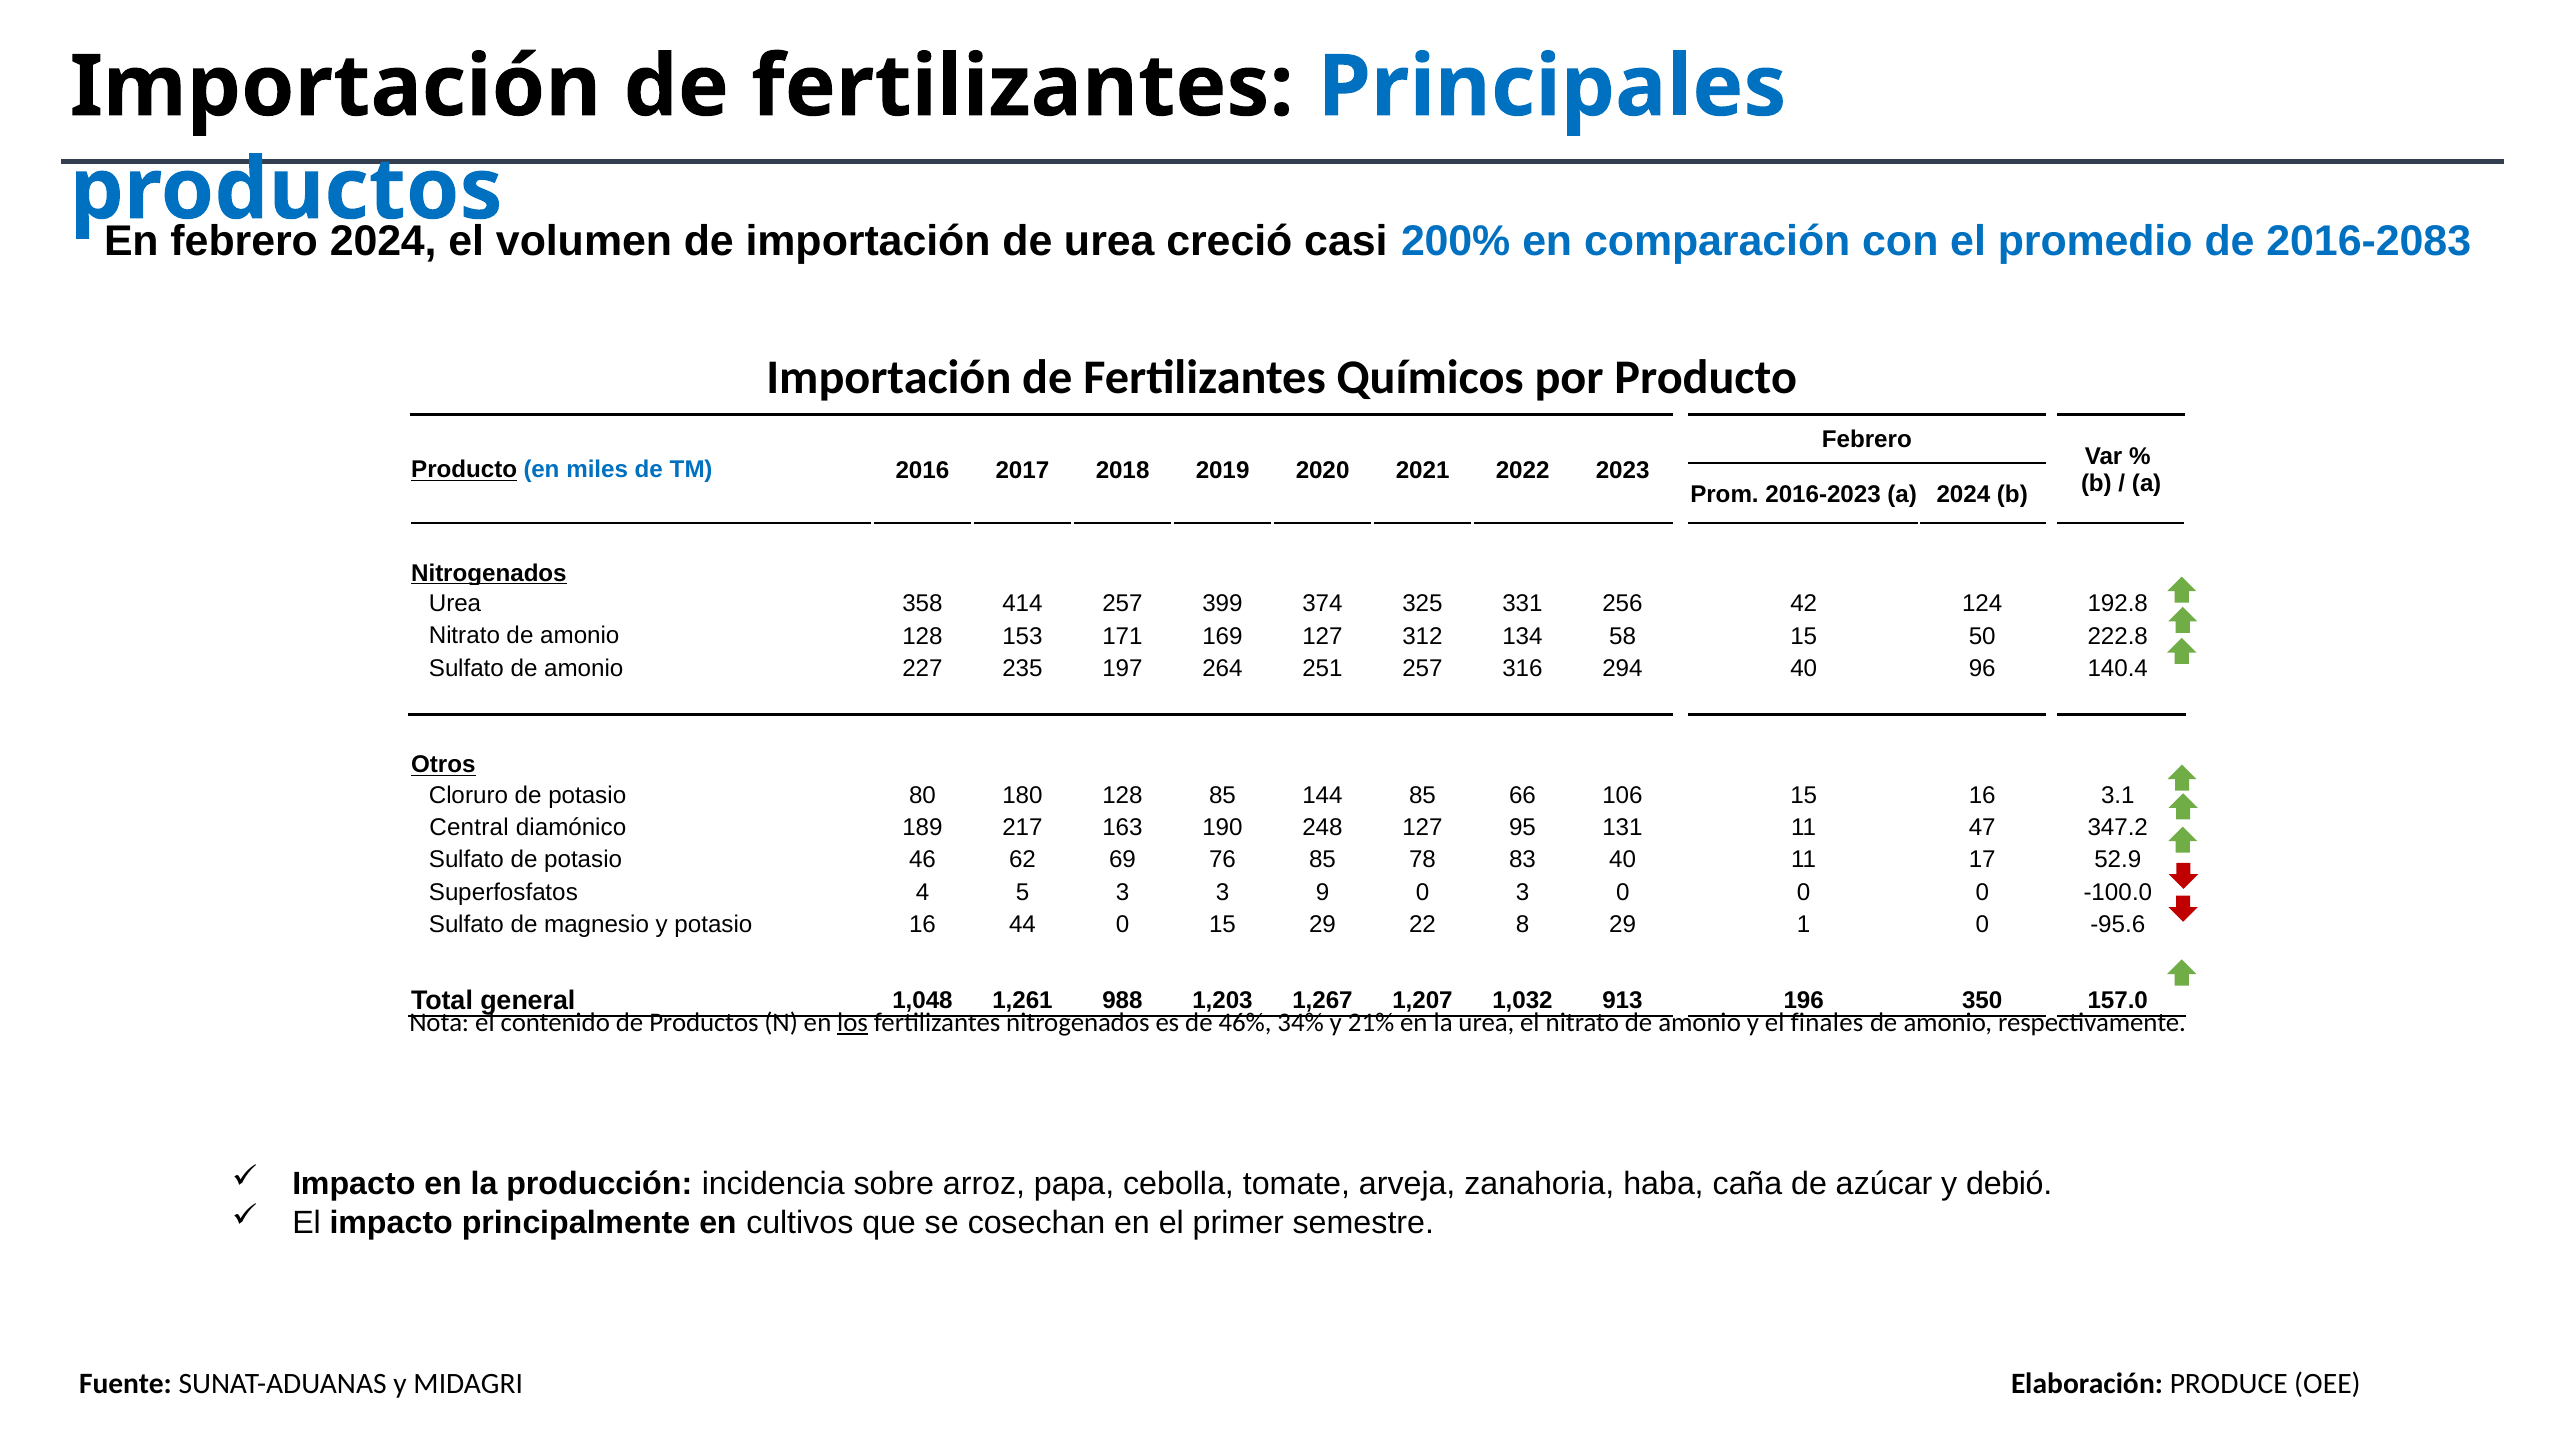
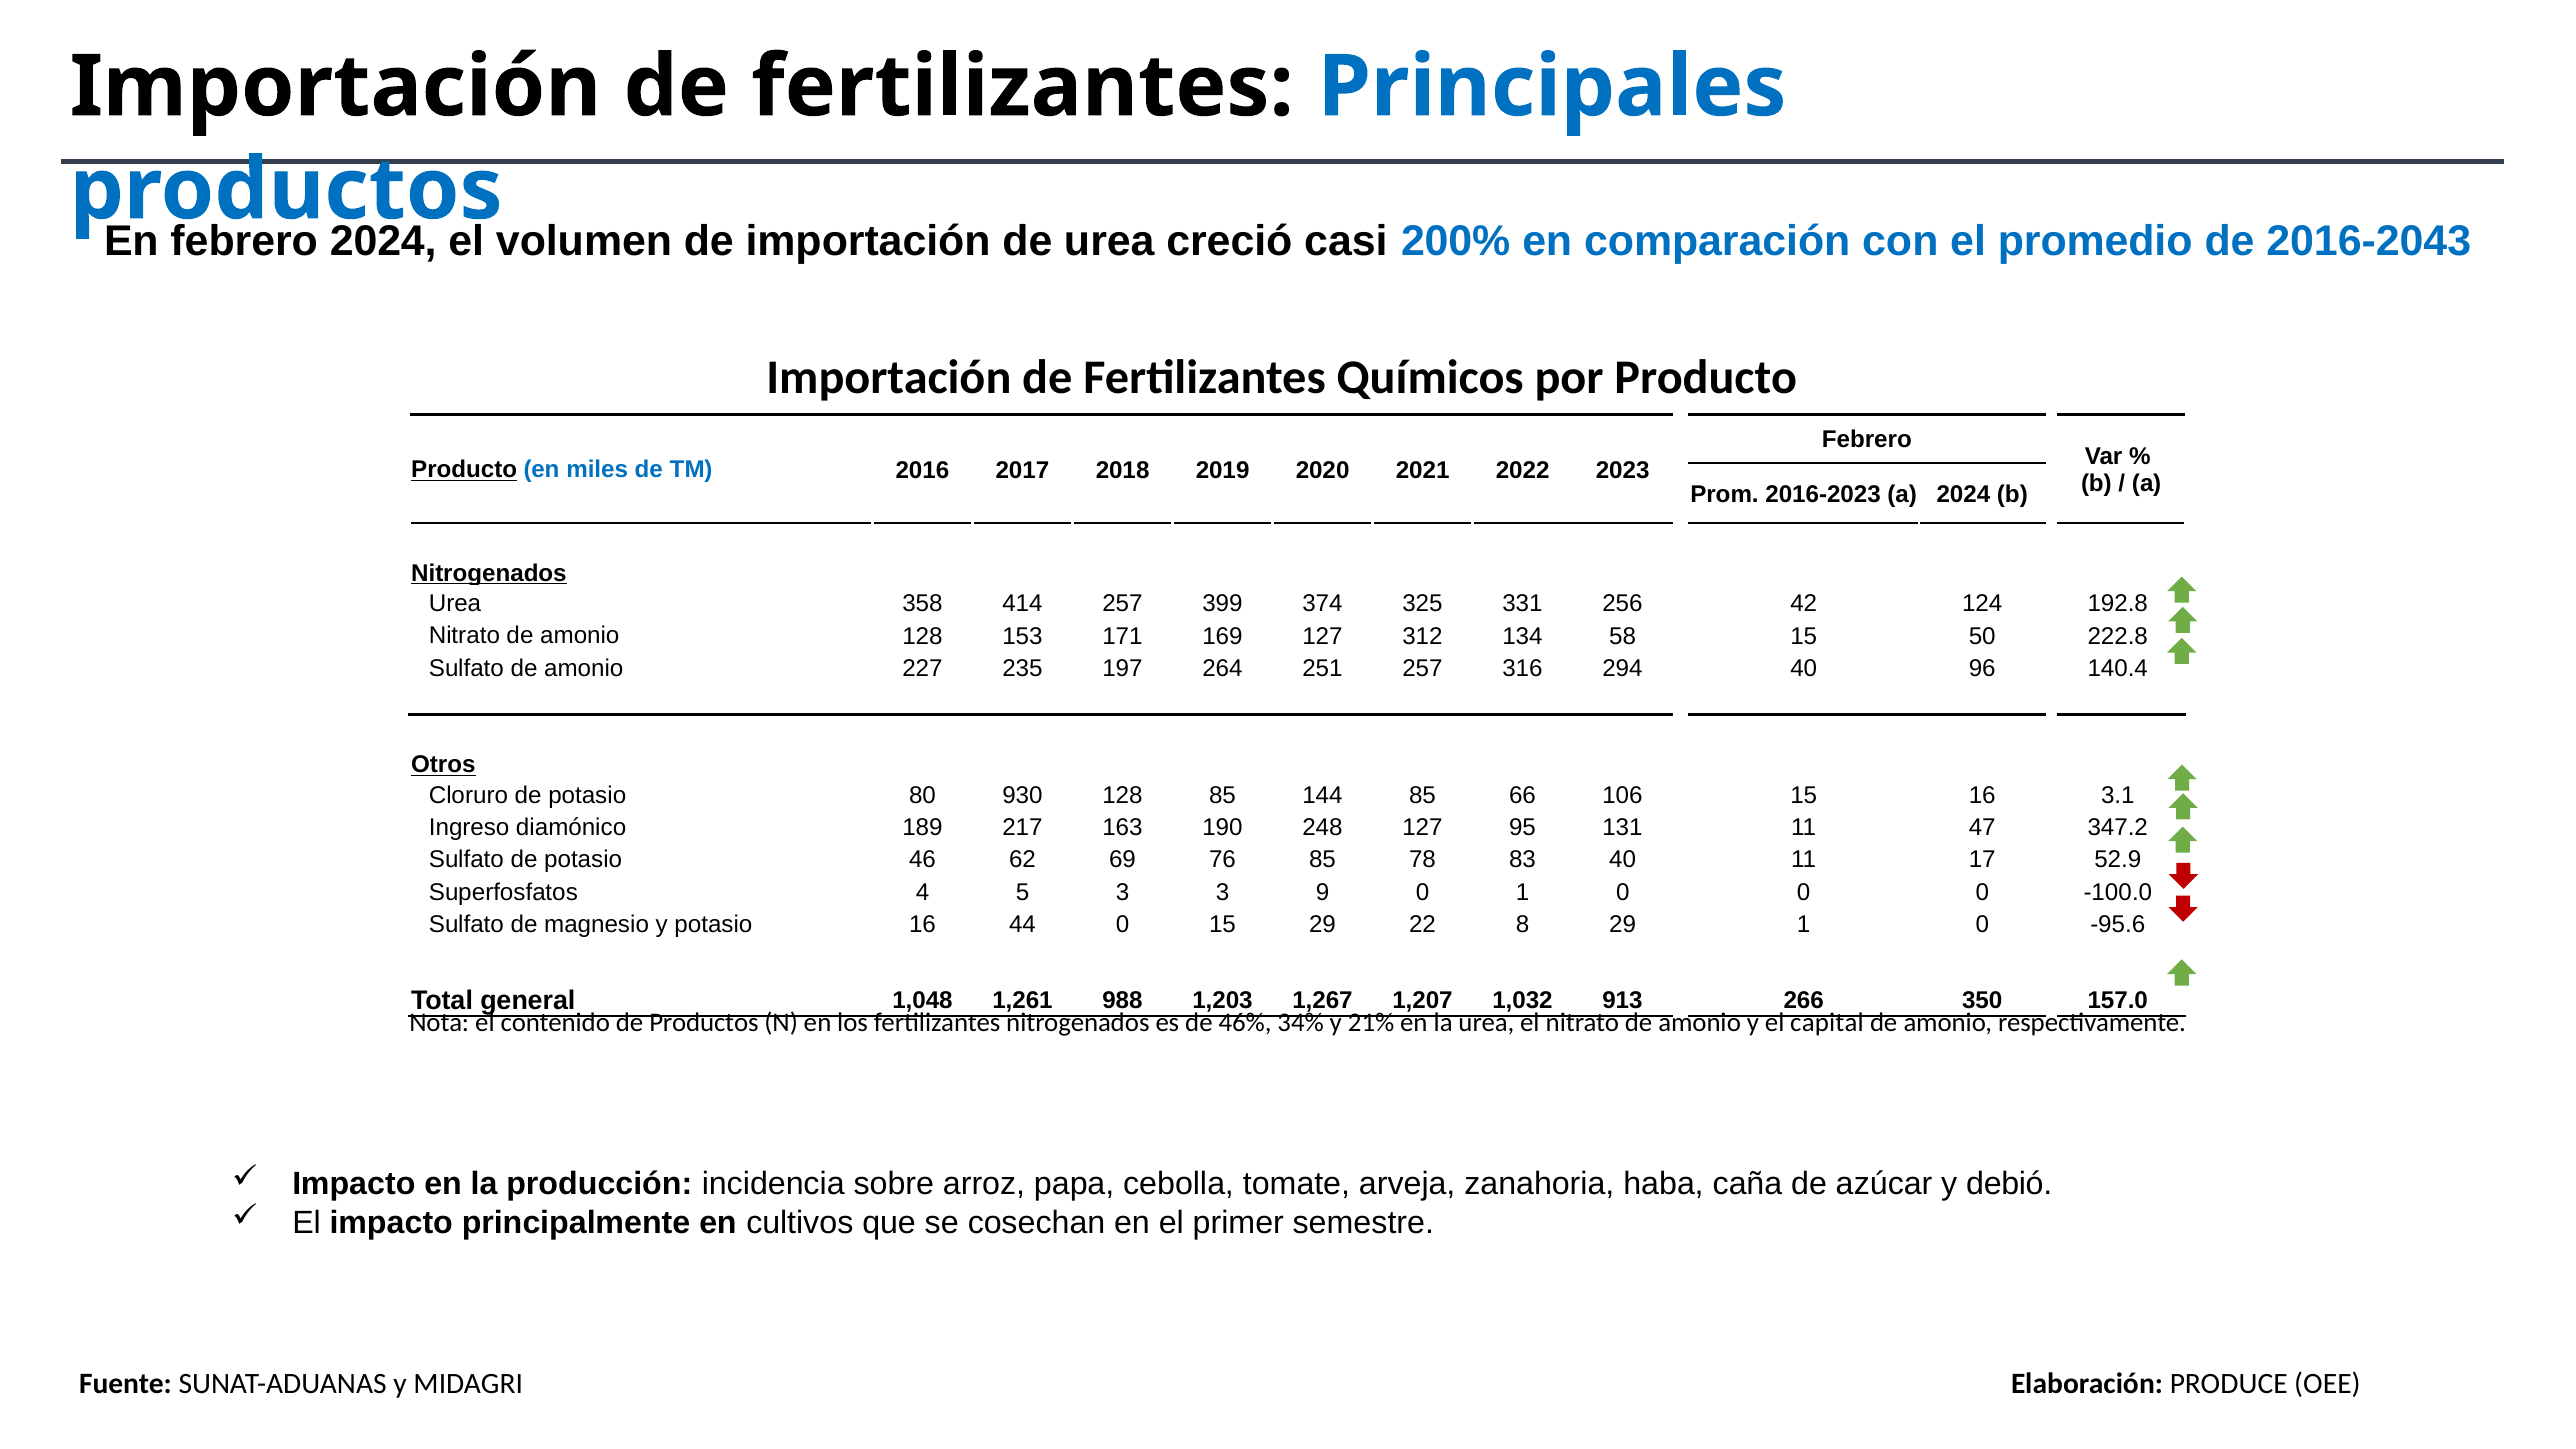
2016-2083: 2016-2083 -> 2016-2043 (2369, 242)
180: 180 -> 930 (1022, 795)
Central: Central -> Ingreso (469, 827)
0 3: 3 -> 1 (1523, 892)
196: 196 -> 266 (1804, 1000)
los underline: present -> none (853, 1022)
finales: finales -> capital (1827, 1022)
